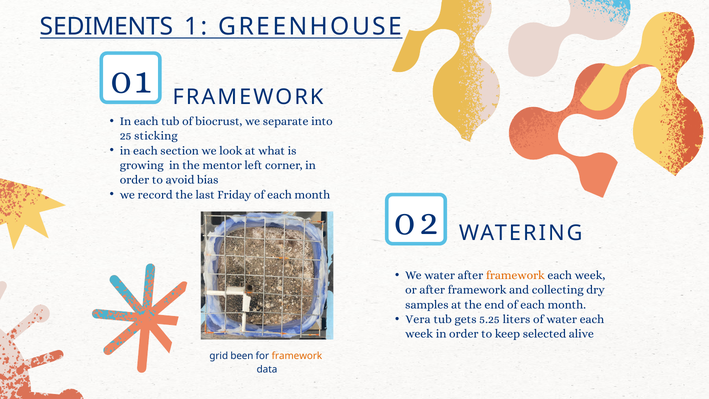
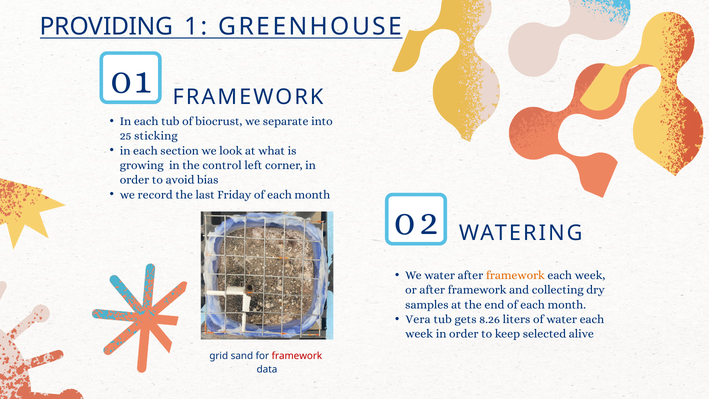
SEDIMENTS: SEDIMENTS -> PROVIDING (107, 27)
mentor: mentor -> control (222, 165)
5.25: 5.25 -> 8.26 (490, 319)
been: been -> sand (242, 356)
framework colour: orange -> red (297, 356)
